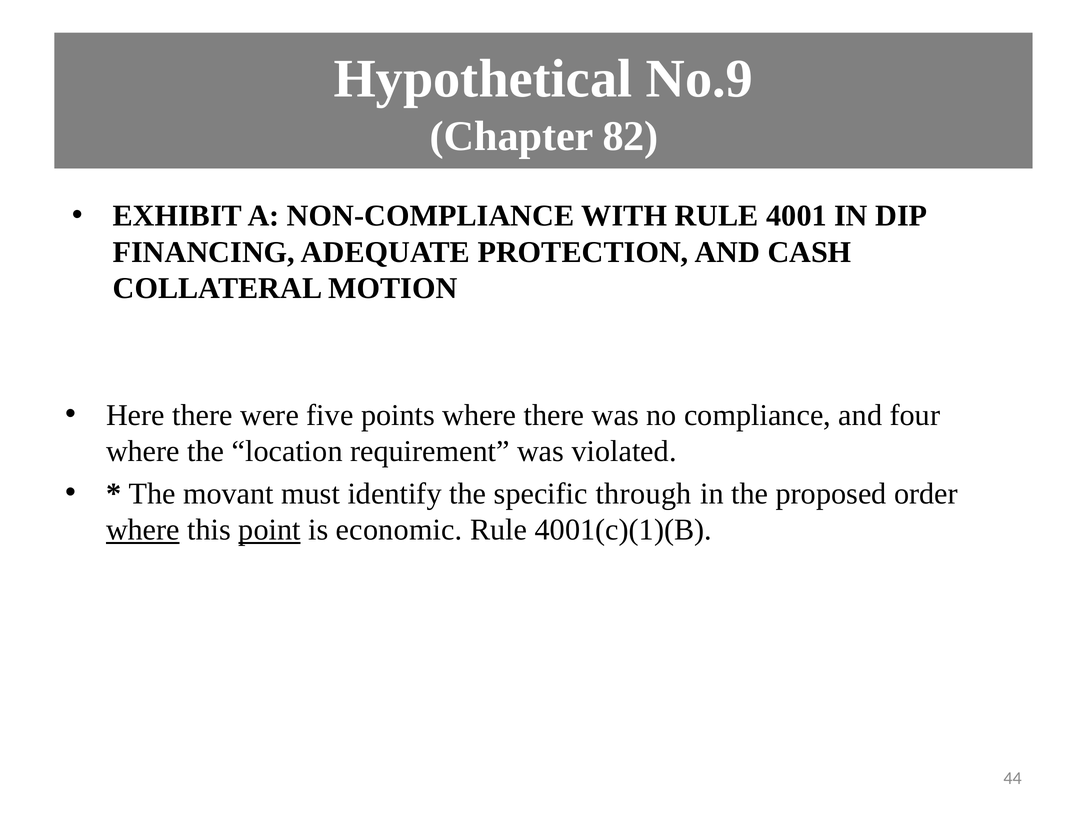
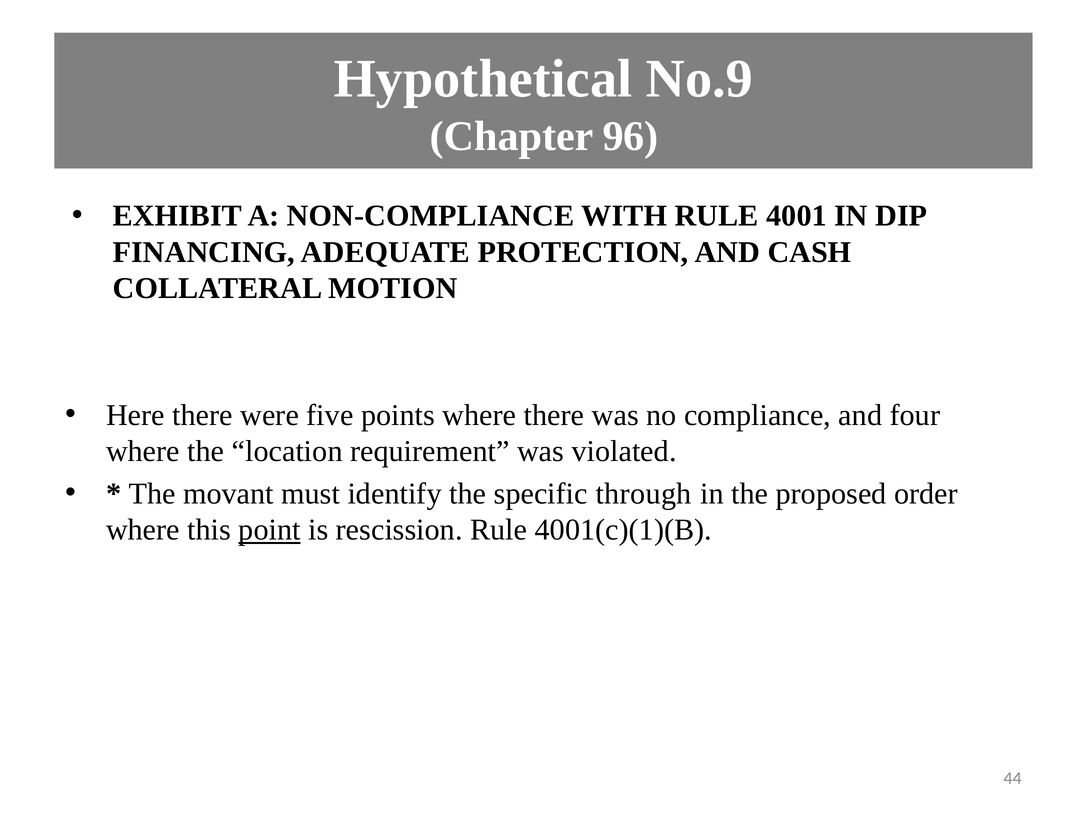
82: 82 -> 96 (631, 136)
where underline: present -> none (143, 530)
economic: economic -> rescission (399, 530)
